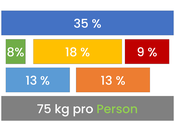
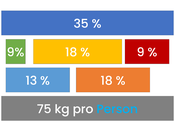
8%: 8% -> 9% (16, 53)
13: 13 -> 18 (107, 81)
Person colour: light green -> light blue (117, 109)
